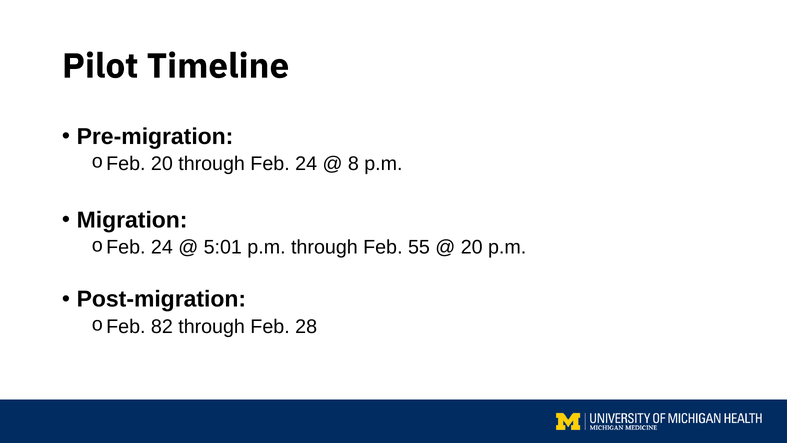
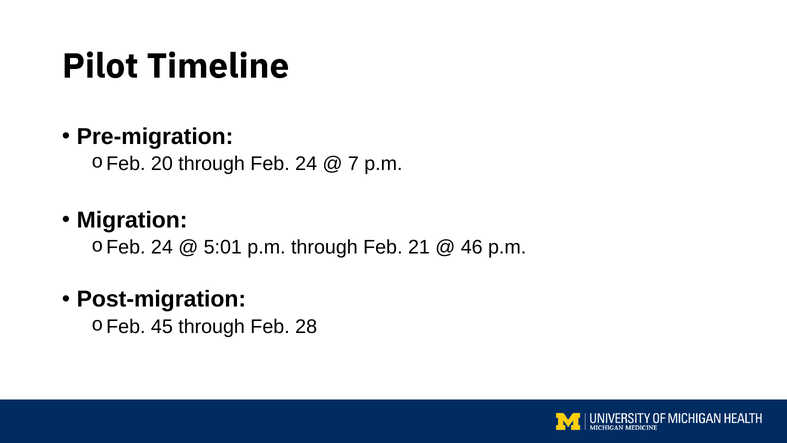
8: 8 -> 7 (353, 164)
55: 55 -> 21 (419, 247)
20: 20 -> 46 (472, 247)
82: 82 -> 45 (162, 326)
